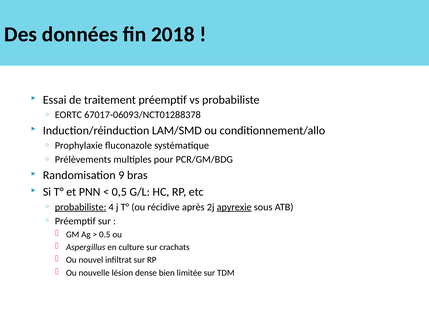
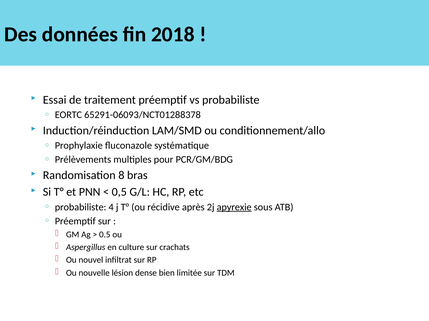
67017-06093/NCT01288378: 67017-06093/NCT01288378 -> 65291-06093/NCT01288378 (142, 115)
9: 9 -> 8 (121, 176)
probabiliste underline: present -> none (81, 207)
